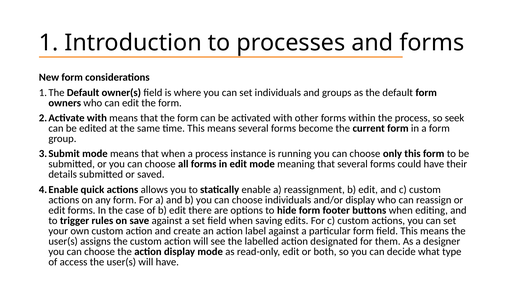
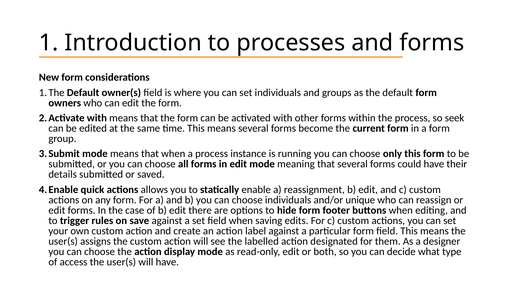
and/or display: display -> unique (360, 200)
